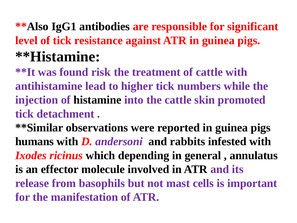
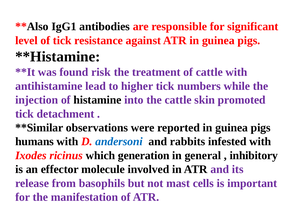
andersoni colour: purple -> blue (119, 141)
depending: depending -> generation (144, 155)
annulatus: annulatus -> inhibitory (254, 155)
